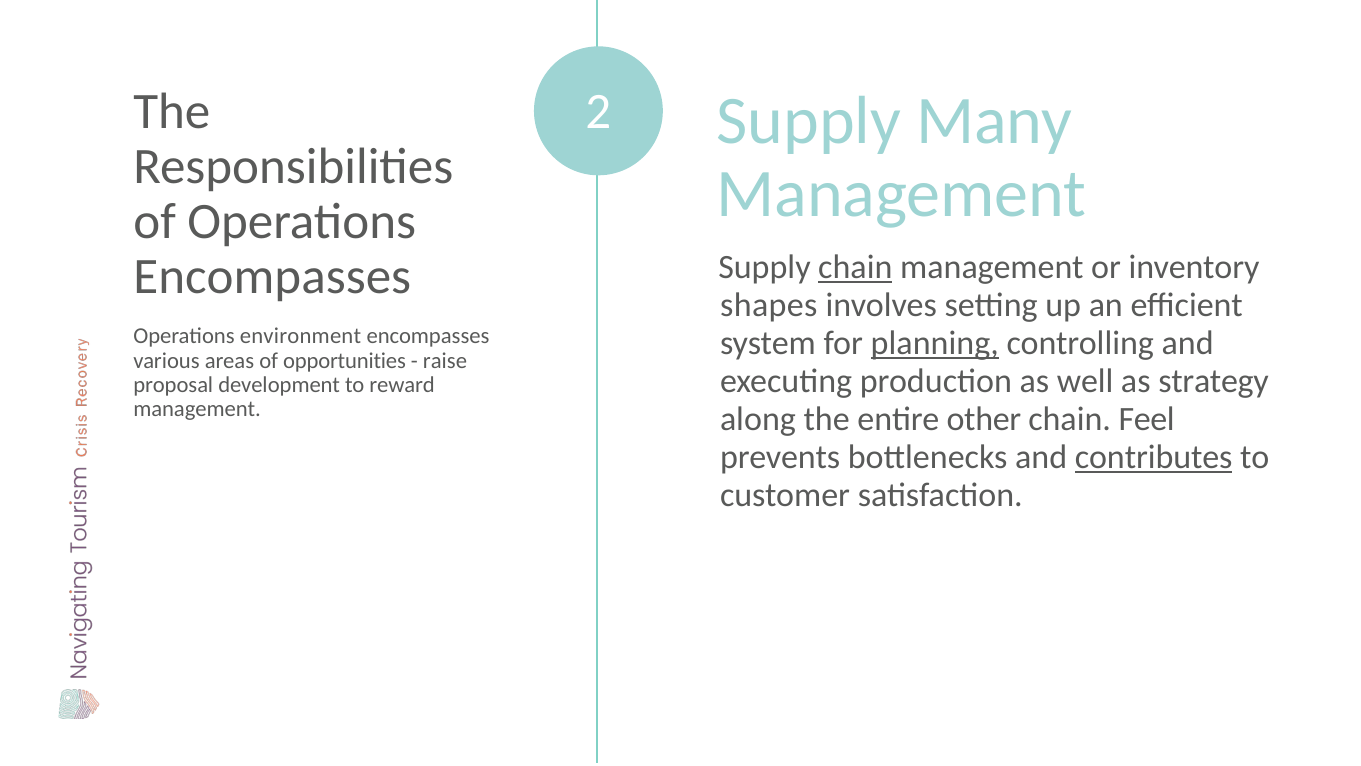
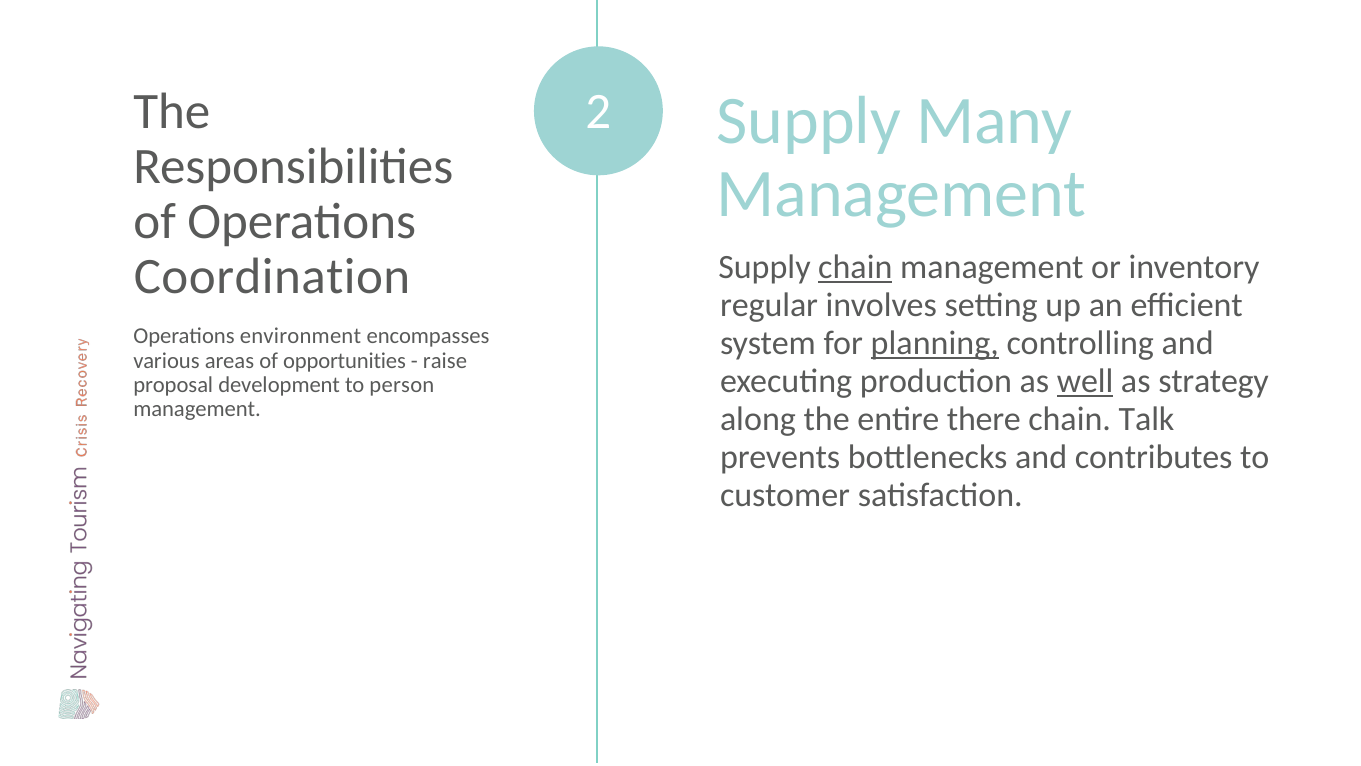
Encompasses: Encompasses -> Coordination (272, 277)
shapes: shapes -> regular (769, 305)
well underline: none -> present (1085, 381)
reward: reward -> person (402, 385)
other: other -> there (984, 419)
Feel: Feel -> Talk (1147, 419)
contributes underline: present -> none (1154, 457)
